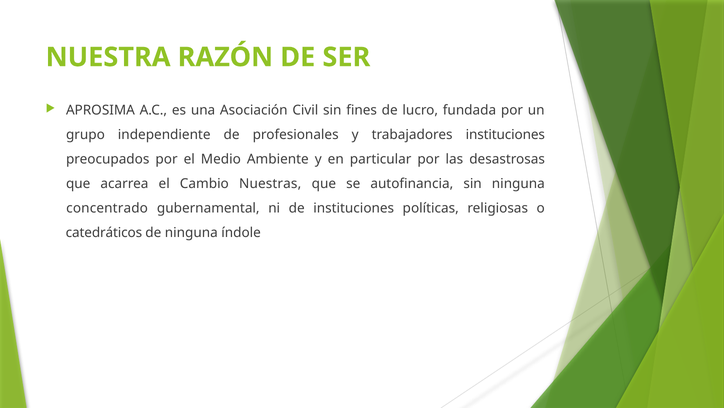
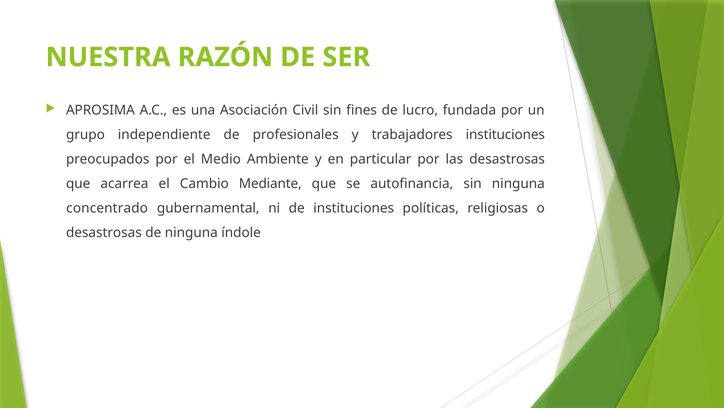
Nuestras: Nuestras -> Mediante (270, 183)
catedráticos: catedráticos -> desastrosas (104, 232)
